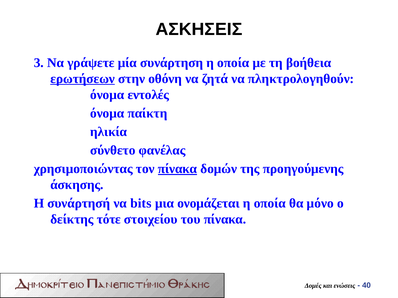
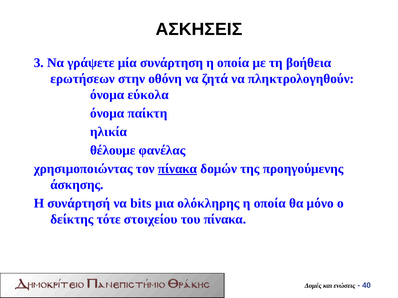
ερωτήσεων underline: present -> none (83, 79)
εντολές: εντολές -> εύκολα (148, 95)
σύνθετο: σύνθετο -> θέλουμε (113, 151)
ονομάζεται: ονομάζεται -> ολόκληρης (208, 204)
